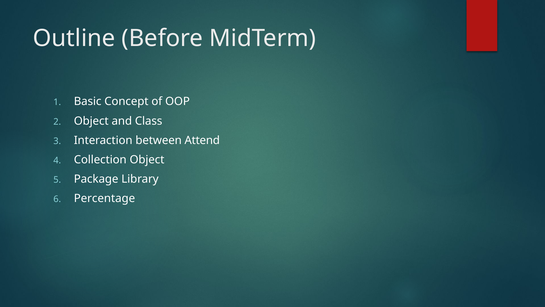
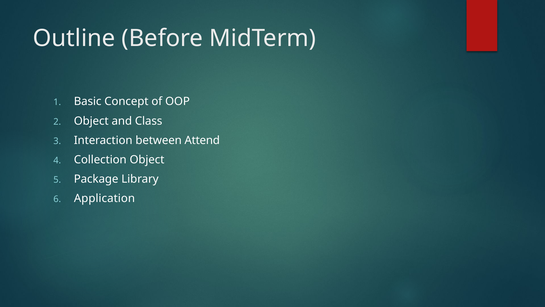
Percentage: Percentage -> Application (104, 198)
